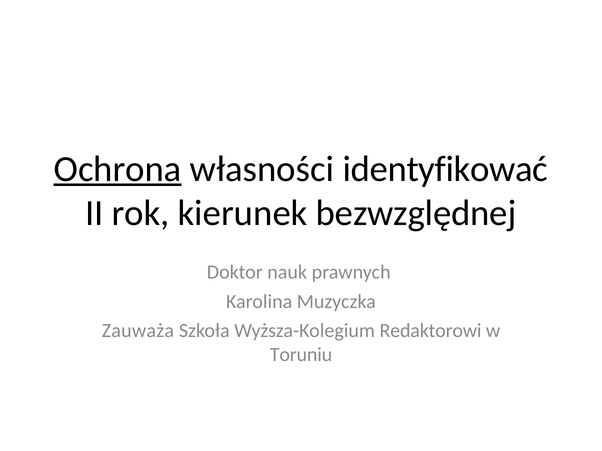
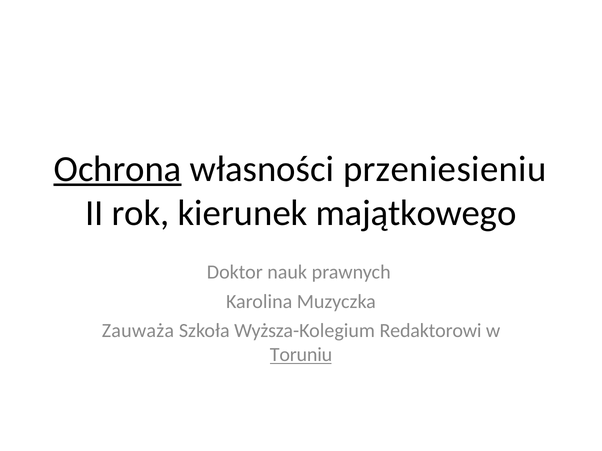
identyfikować: identyfikować -> przeniesieniu (445, 169)
bezwzględnej: bezwzględnej -> majątkowego (416, 213)
Toruniu underline: none -> present (301, 355)
